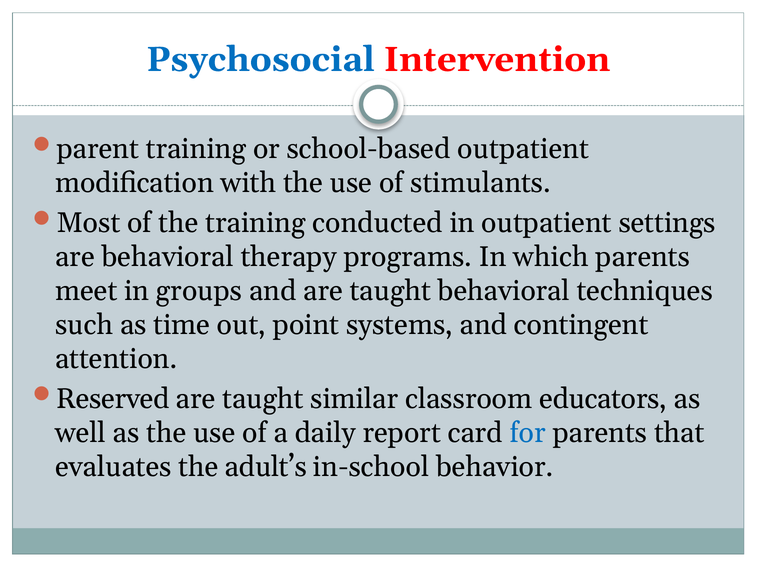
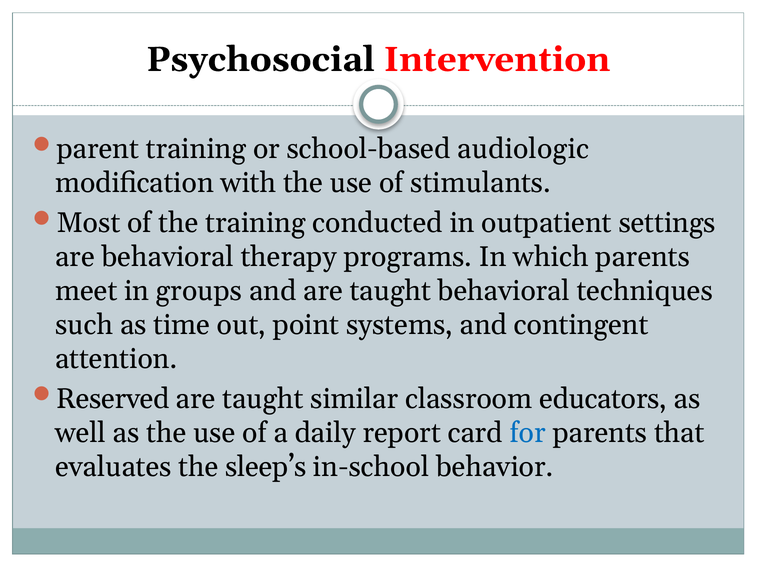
Psychosocial colour: blue -> black (261, 60)
school-based outpatient: outpatient -> audiologic (523, 149)
adult’s: adult’s -> sleep’s (266, 467)
